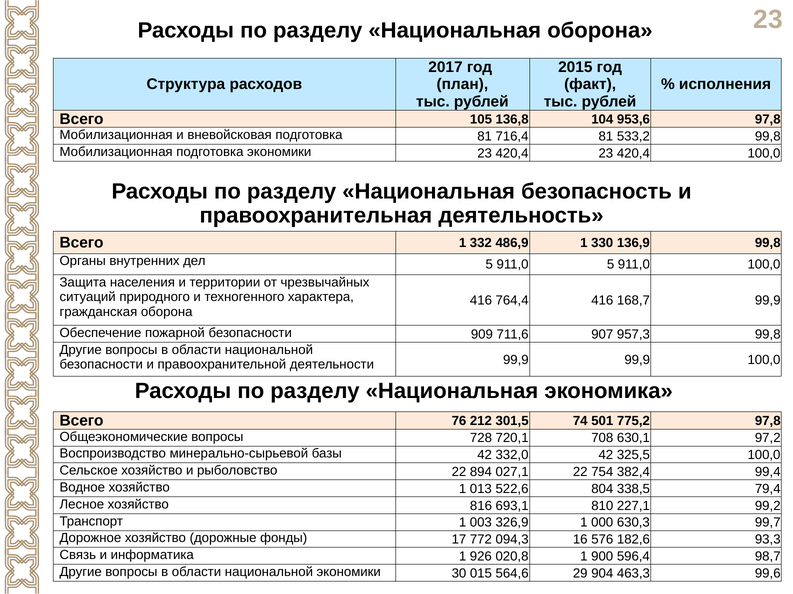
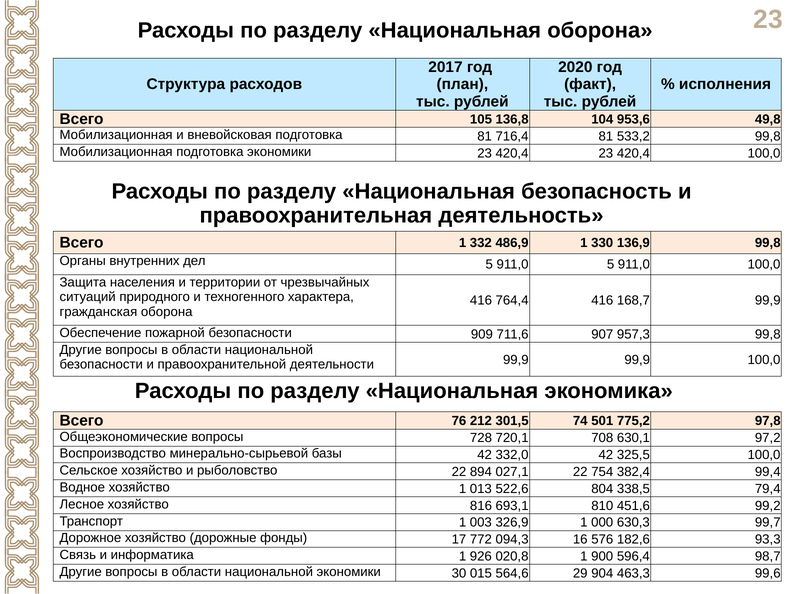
2015: 2015 -> 2020 (575, 67)
953,6 97,8: 97,8 -> 49,8 (768, 119)
227,1: 227,1 -> 451,6 (633, 506)
